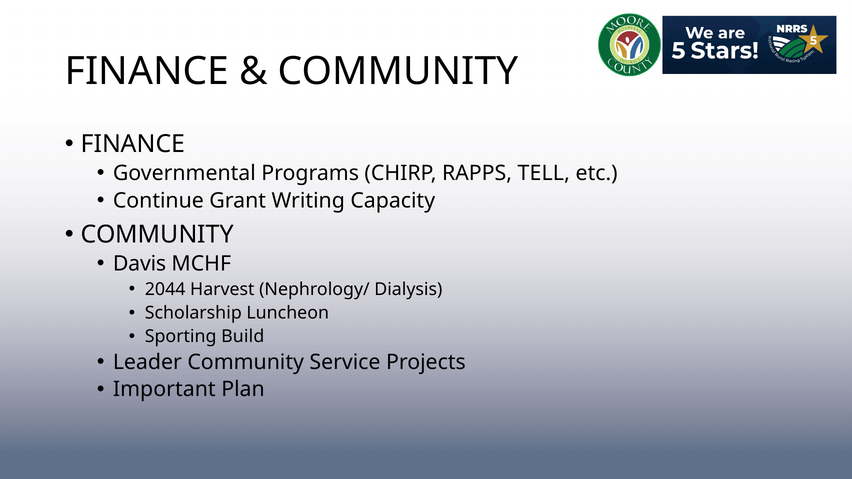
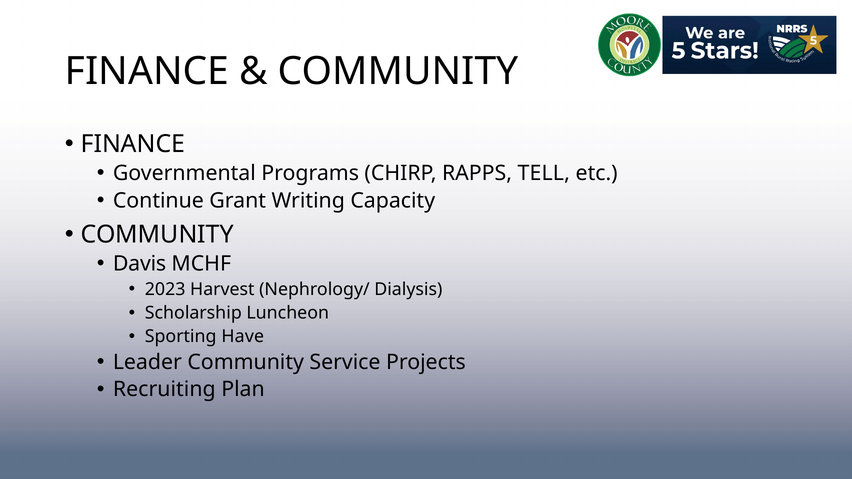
2044: 2044 -> 2023 (165, 289)
Build: Build -> Have (243, 337)
Important: Important -> Recruiting (164, 390)
